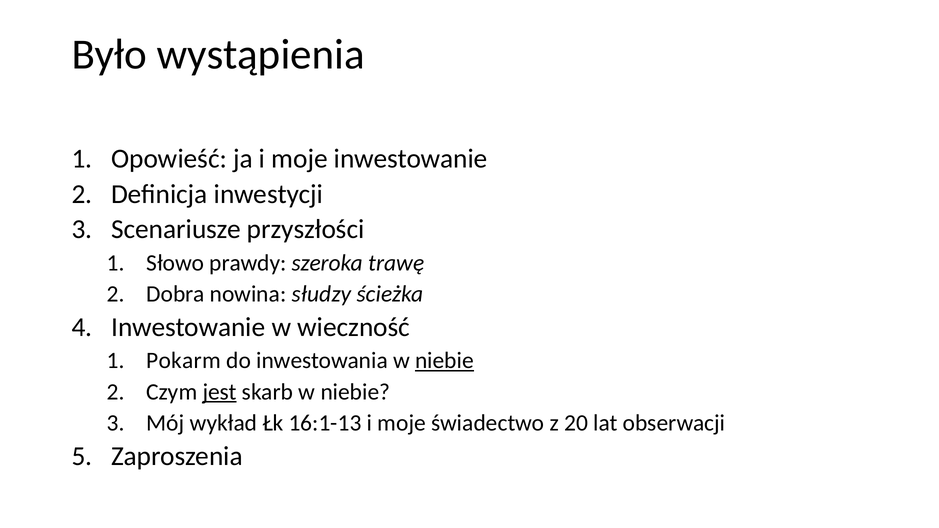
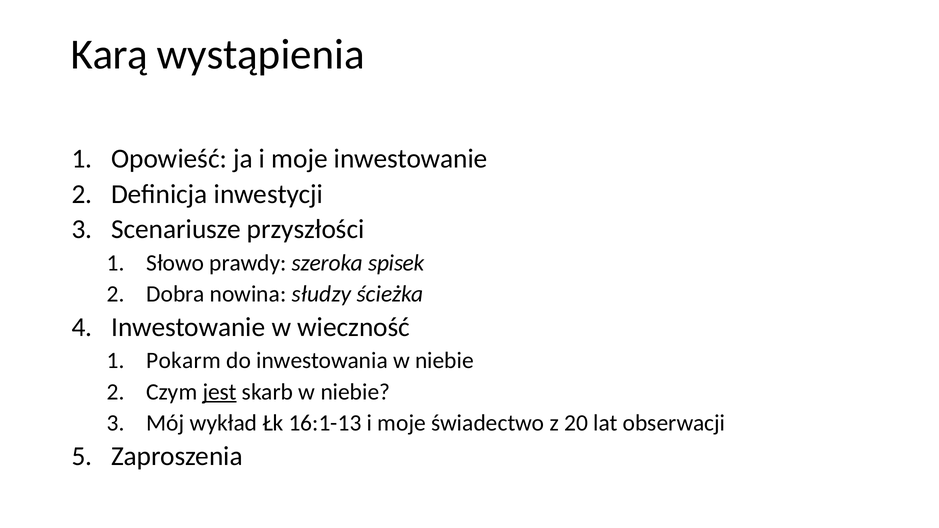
Było: Było -> Karą (109, 55)
trawę: trawę -> spisek (396, 263)
niebie underline: present -> none (444, 361)
